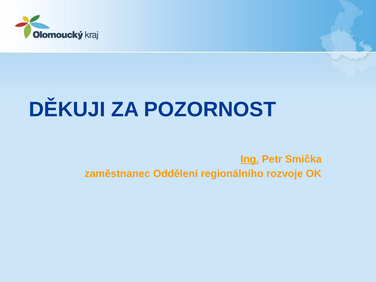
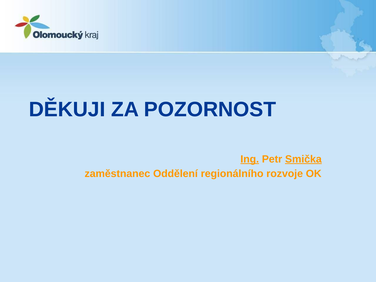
Smička underline: none -> present (303, 159)
